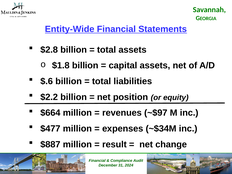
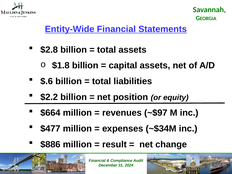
$887: $887 -> $886 (50, 144)
